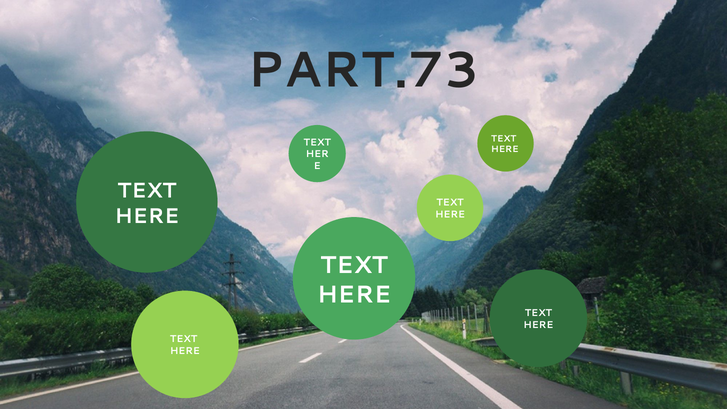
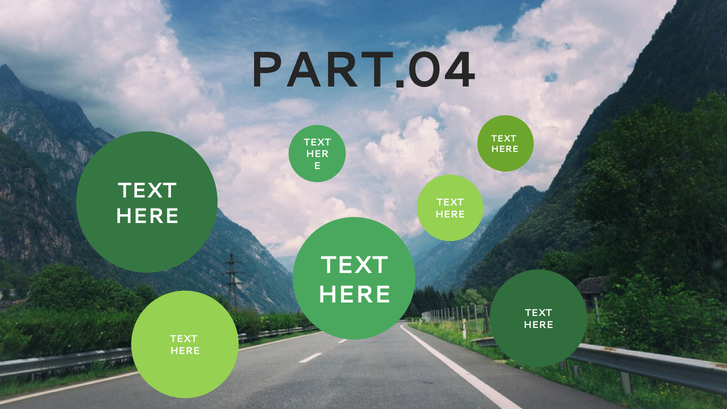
PART.73: PART.73 -> PART.04 (364, 70)
